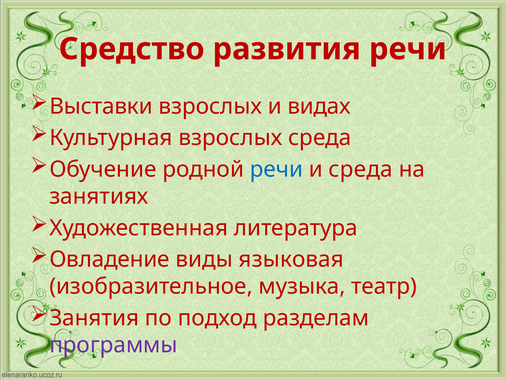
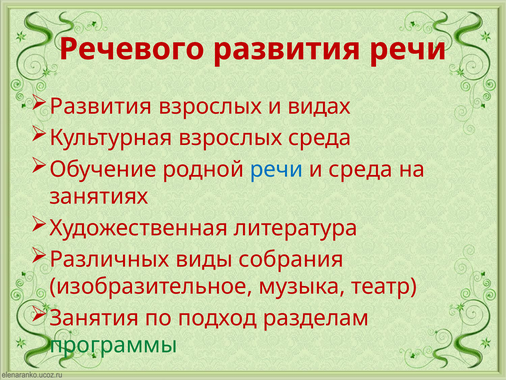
Средство: Средство -> Речевого (132, 49)
Выставки: Выставки -> Развития (101, 106)
Овладение: Овладение -> Различных (109, 259)
языковая: языковая -> собрания (291, 259)
программы colour: purple -> green (113, 345)
